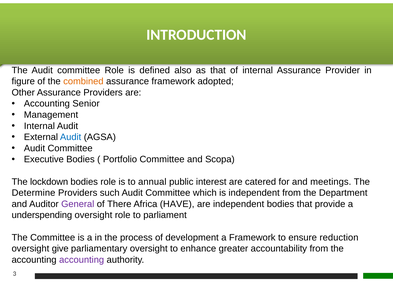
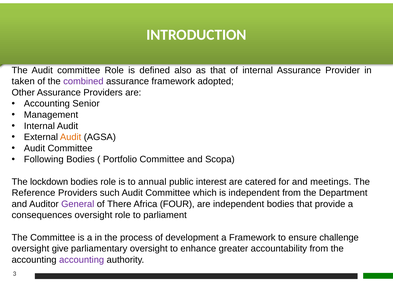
figure: figure -> taken (23, 81)
combined colour: orange -> purple (83, 81)
Audit colour: blue -> orange (71, 137)
Executive: Executive -> Following (44, 159)
Determine: Determine -> Reference (34, 193)
HAVE: HAVE -> FOUR (177, 204)
underspending: underspending -> consequences (42, 215)
reduction: reduction -> challenge (339, 237)
